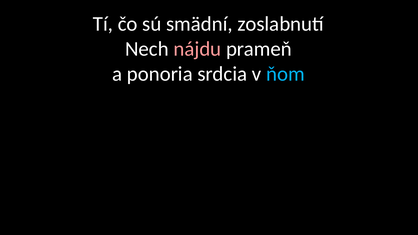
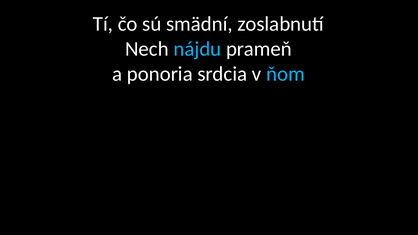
nájdu colour: pink -> light blue (197, 49)
